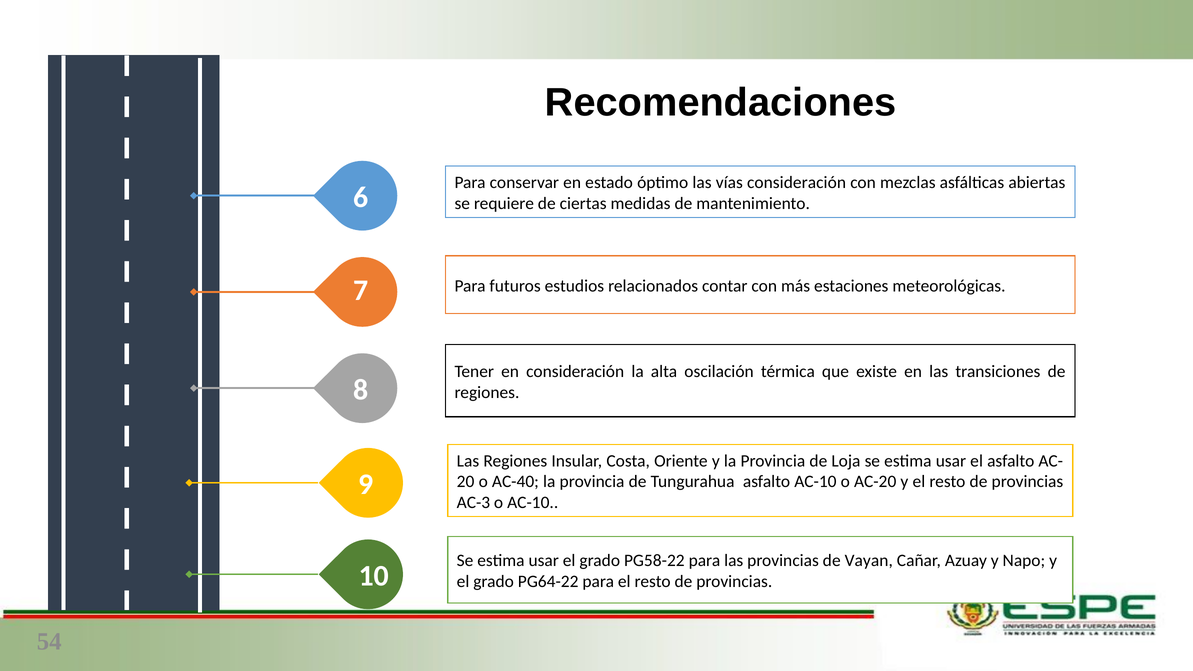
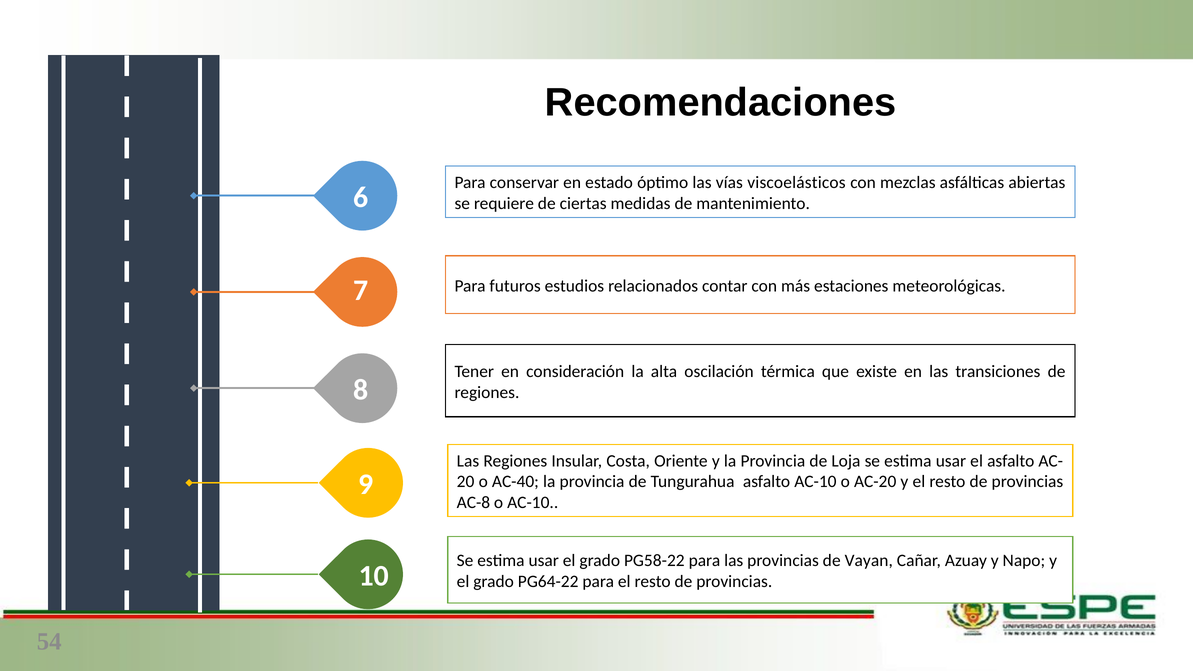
vías consideración: consideración -> viscoelásticos (796, 183)
AC-3: AC-3 -> AC-8 (473, 503)
